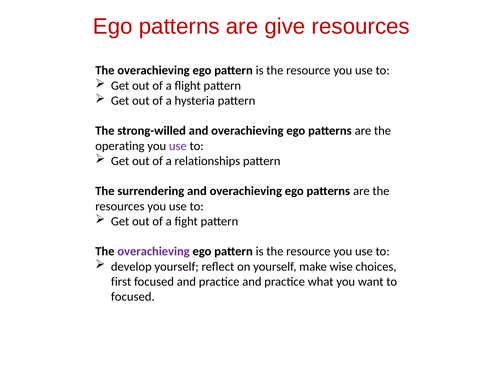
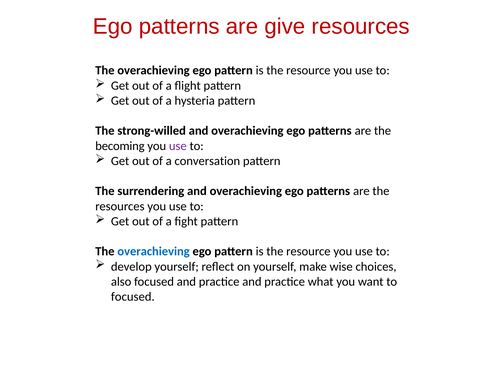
operating: operating -> becoming (120, 146)
relationships: relationships -> conversation (207, 161)
overachieving colour: purple -> blue (154, 252)
first: first -> also (121, 282)
